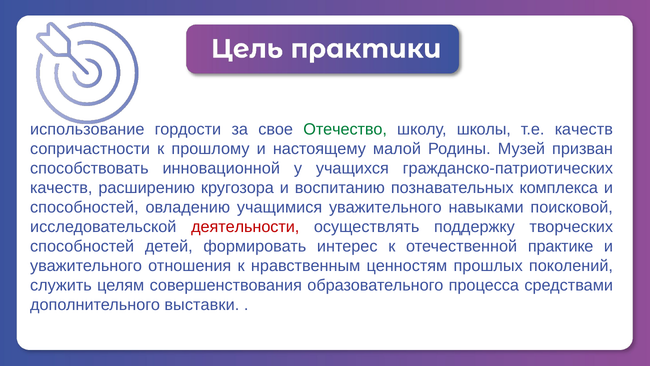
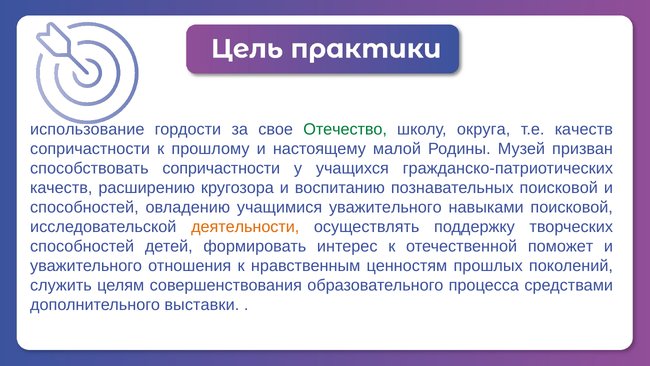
школы: школы -> округа (484, 129)
способствовать инновационной: инновационной -> сопричастности (221, 168)
познавательных комплекса: комплекса -> поисковой (559, 188)
деятельности colour: red -> orange (245, 227)
практике: практике -> поможет (561, 246)
